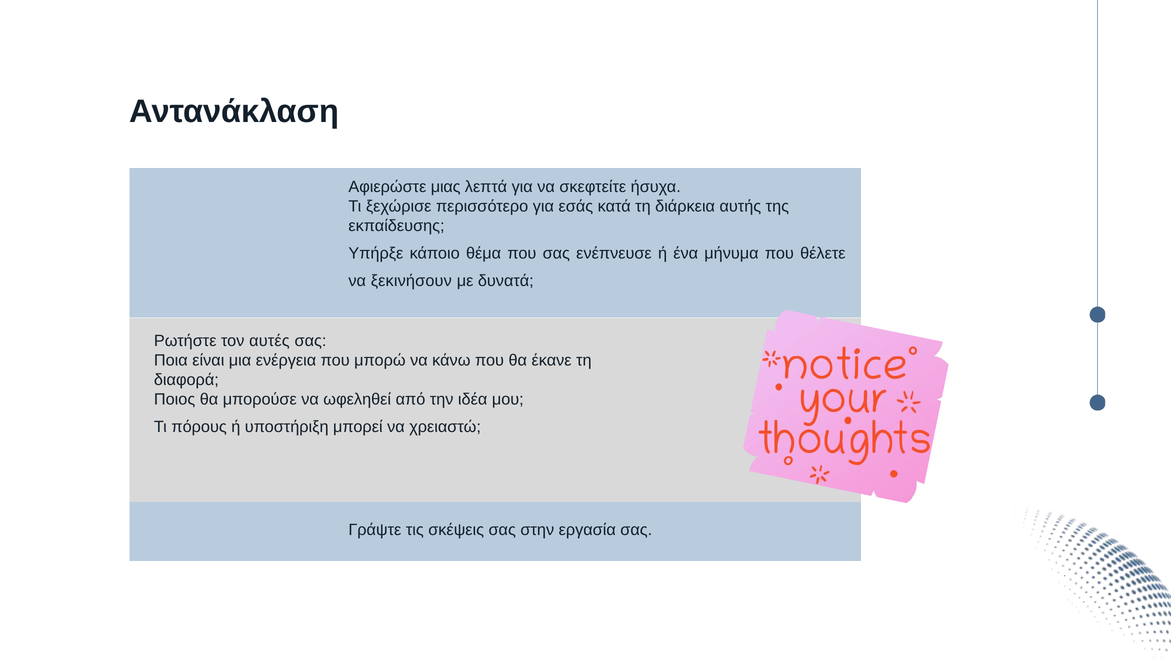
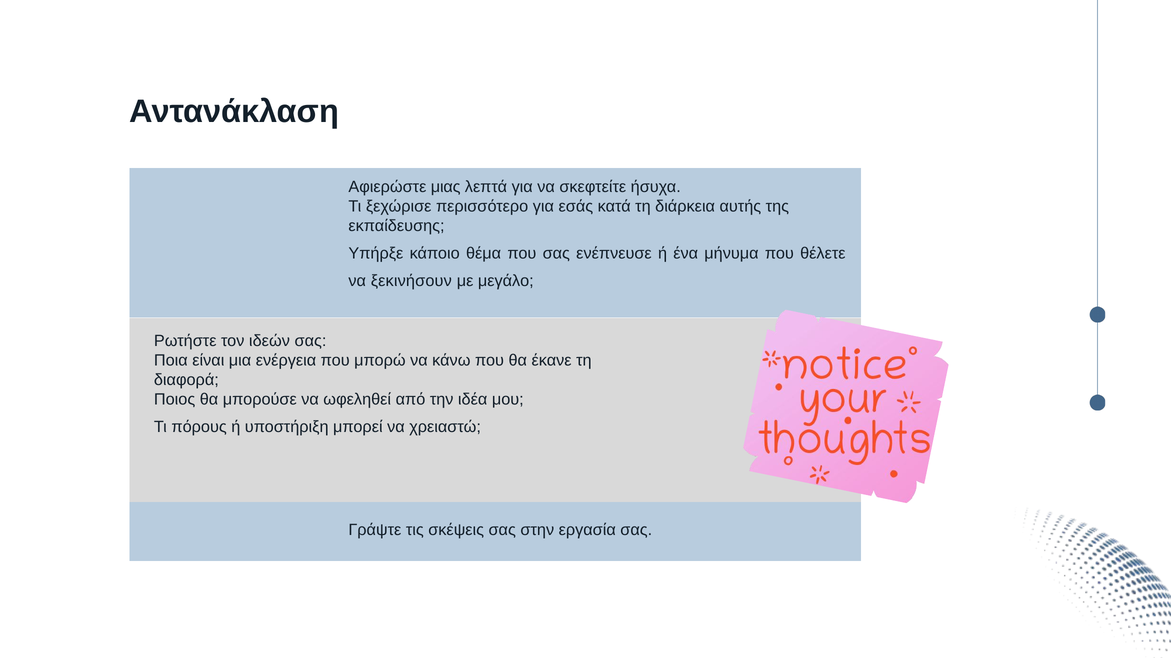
δυνατά: δυνατά -> μεγάλο (506, 281)
αυτές: αυτές -> ιδεών (269, 341)
